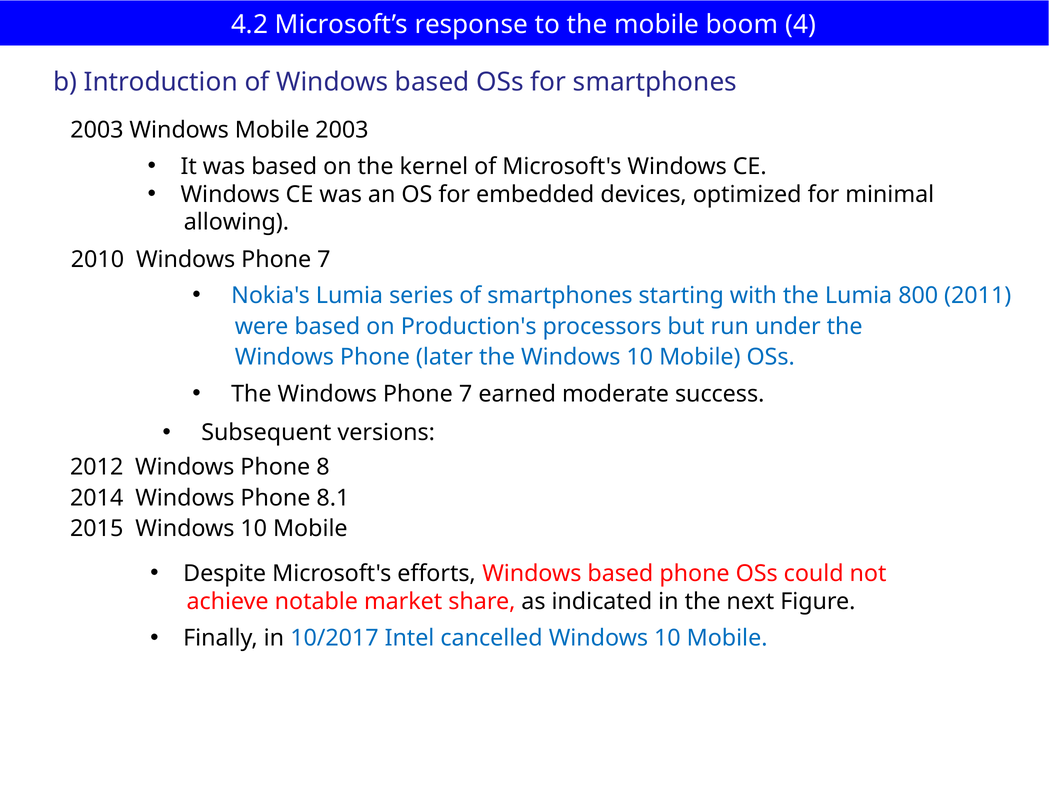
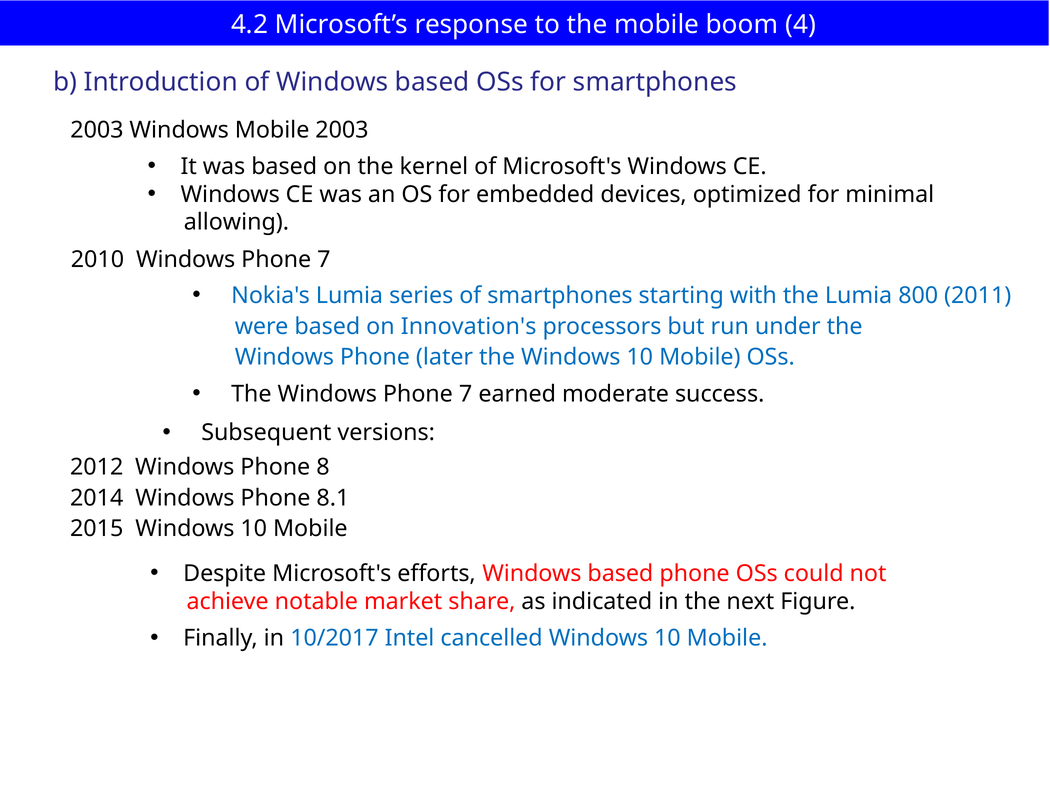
Production's: Production's -> Innovation's (469, 327)
